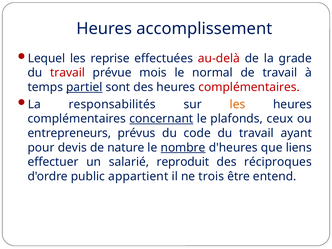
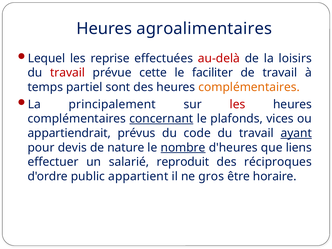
accomplissement: accomplissement -> agroalimentaires (204, 29)
grade: grade -> loisirs (295, 58)
mois: mois -> cette (153, 73)
normal: normal -> faciliter (213, 73)
partiel underline: present -> none (84, 87)
complémentaires colour: red -> orange (249, 87)
responsabilités: responsabilités -> principalement (112, 104)
les colour: orange -> red (237, 104)
ceux: ceux -> vices (280, 119)
entrepreneurs: entrepreneurs -> appartiendrait (69, 133)
ayant underline: none -> present (296, 133)
trois: trois -> gros (211, 176)
entend: entend -> horaire (275, 176)
